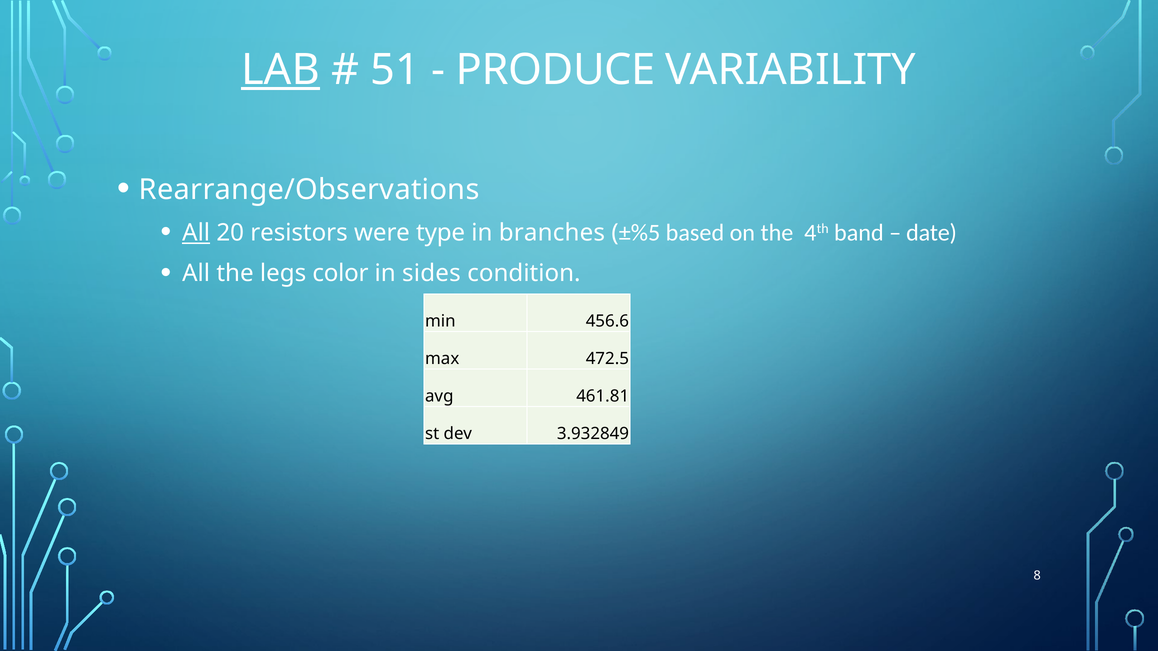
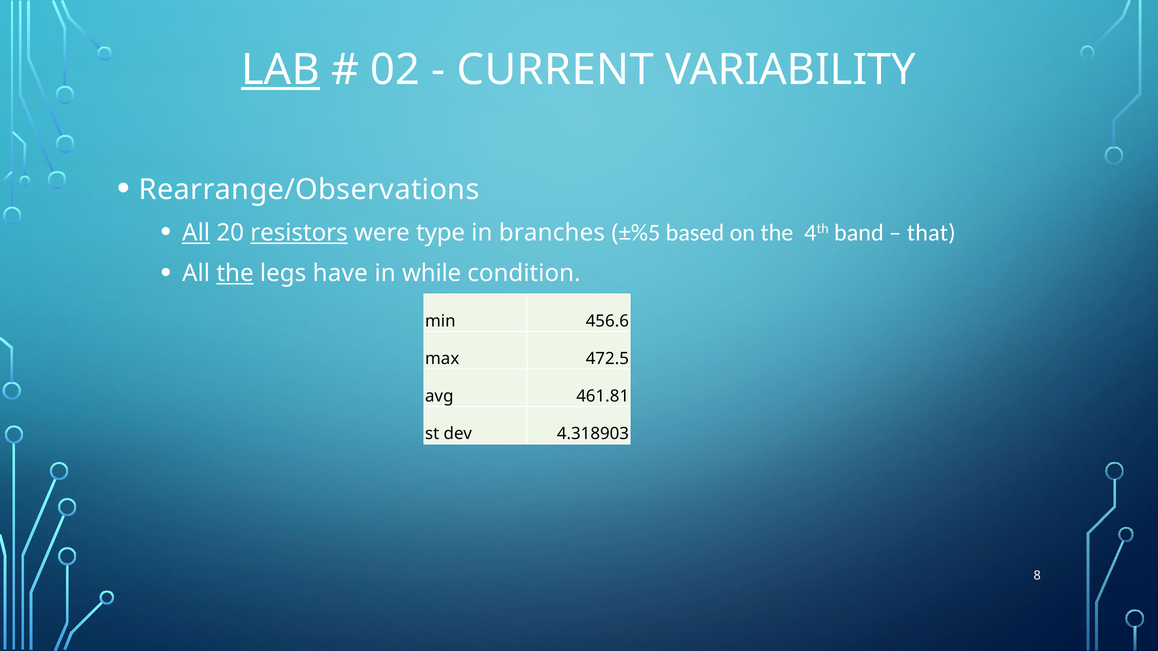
51: 51 -> 02 (395, 70)
PRODUCE: PRODUCE -> CURRENT (555, 70)
resistors underline: none -> present (299, 233)
date: date -> that (931, 233)
the underline: none -> present (235, 274)
color: color -> have (340, 274)
sides: sides -> while (432, 274)
3.932849: 3.932849 -> 4.318903 (593, 434)
